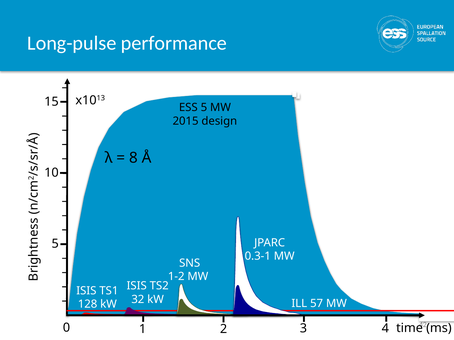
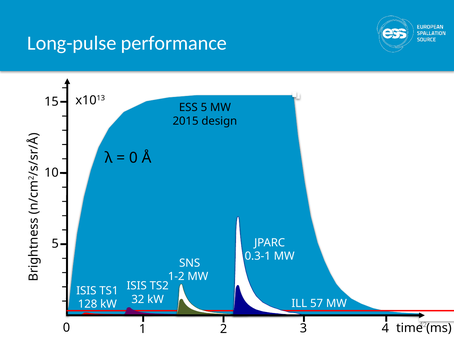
8: 8 -> 0 (134, 158)
